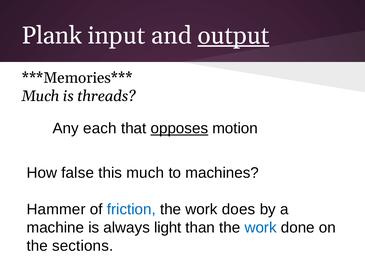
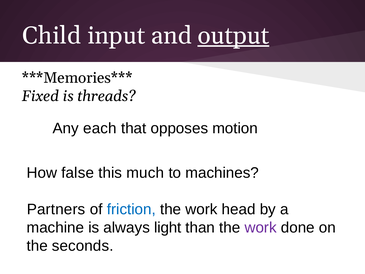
Plank: Plank -> Child (52, 35)
Much: Much -> Fixed (41, 96)
opposes underline: present -> none (179, 128)
Hammer: Hammer -> Partners (56, 209)
does: does -> head (239, 209)
work colour: blue -> purple (261, 227)
sections: sections -> seconds (83, 246)
